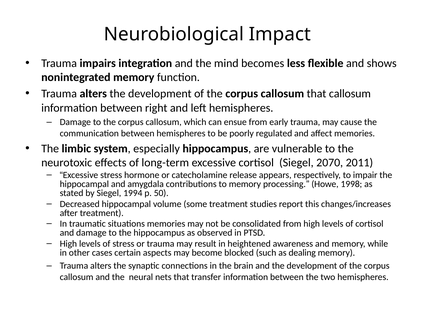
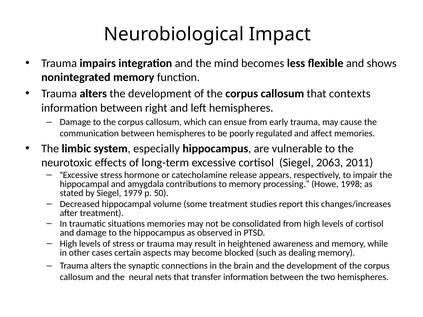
that callosum: callosum -> contexts (350, 94)
2070: 2070 -> 2063 (330, 163)
1994: 1994 -> 1979 (133, 193)
